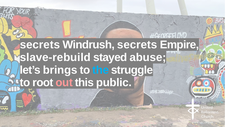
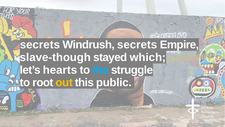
slave-rebuild: slave-rebuild -> slave-though (55, 57)
abuse: abuse -> which (148, 57)
brings: brings -> hearts (60, 70)
out colour: pink -> yellow (64, 82)
